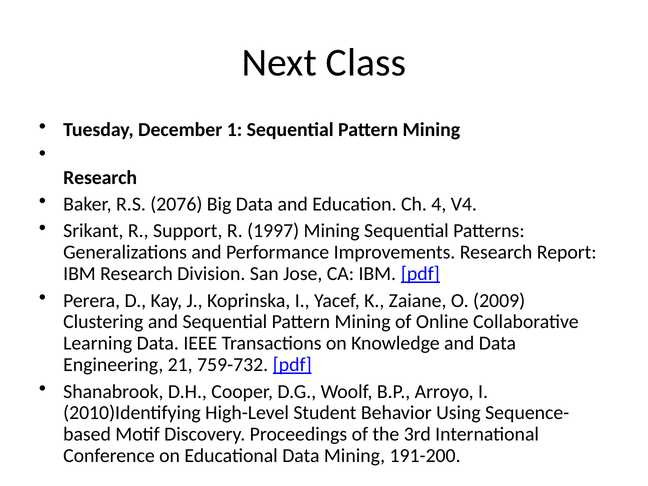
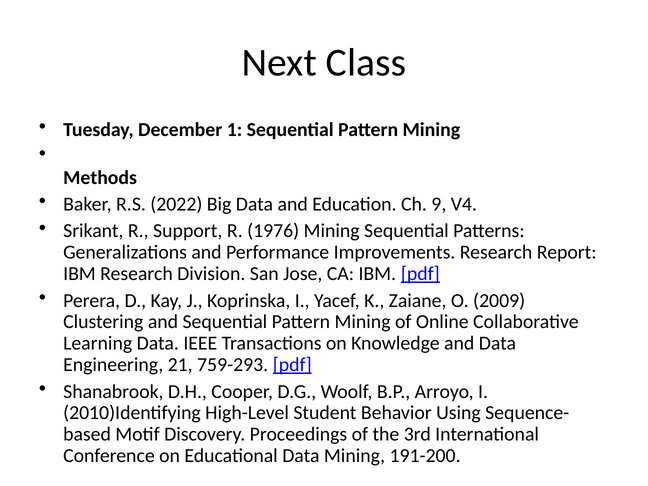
Research: Research -> Methods (100, 178)
2076: 2076 -> 2022 (176, 204)
4: 4 -> 9 (439, 204)
1997: 1997 -> 1976 (273, 231)
759-732: 759-732 -> 759-293 (233, 365)
